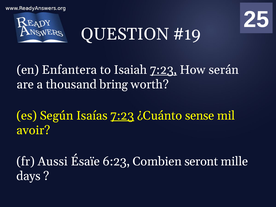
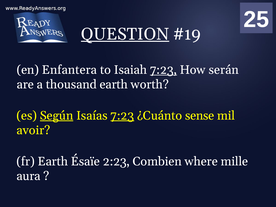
QUESTION underline: none -> present (125, 34)
thousand bring: bring -> earth (114, 85)
Según underline: none -> present (57, 116)
fr Aussi: Aussi -> Earth (53, 161)
6:23: 6:23 -> 2:23 (116, 161)
seront: seront -> where (201, 161)
days: days -> aura (28, 176)
